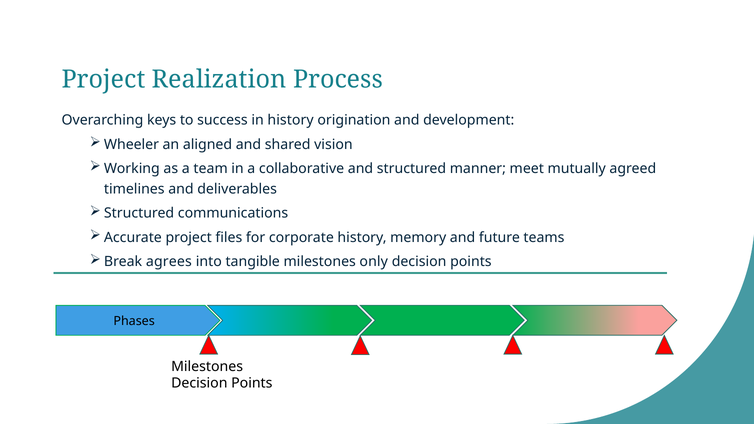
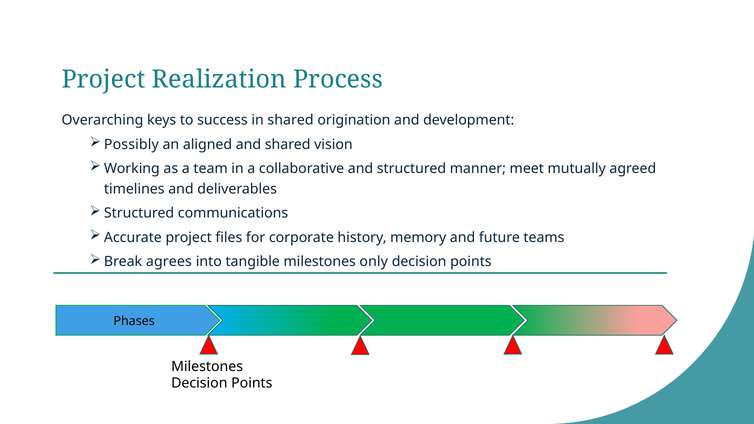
in history: history -> shared (291, 120)
Wheeler: Wheeler -> Possibly (131, 144)
